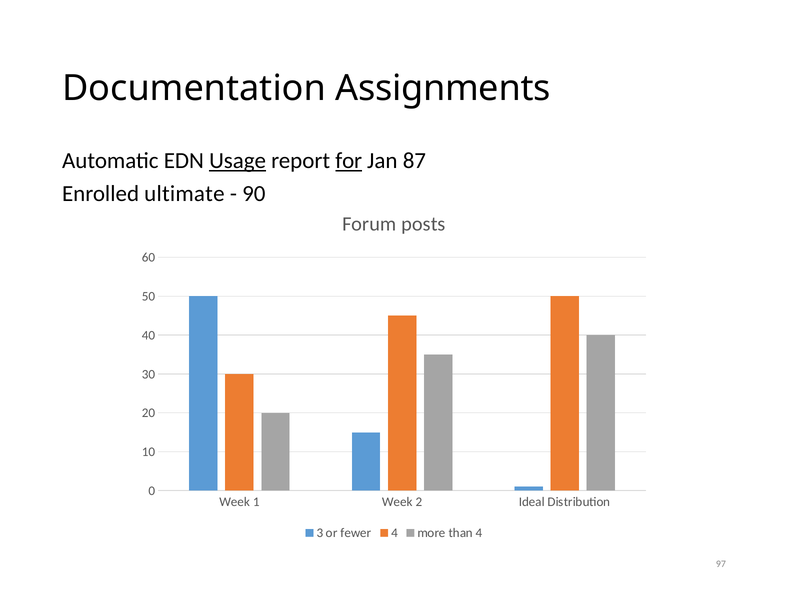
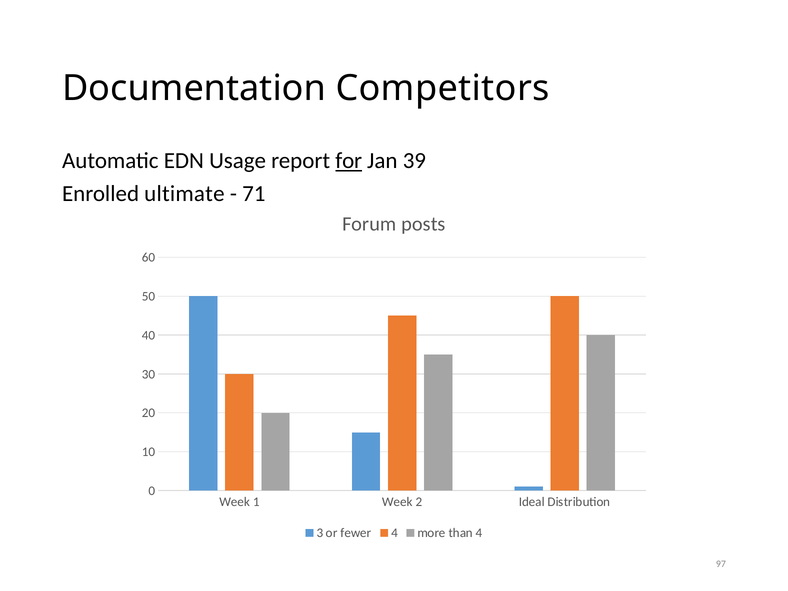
Assignments: Assignments -> Competitors (443, 88)
Usage underline: present -> none (238, 161)
87: 87 -> 39 (414, 161)
90: 90 -> 71 (254, 194)
